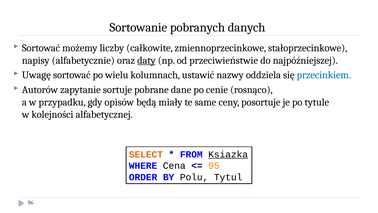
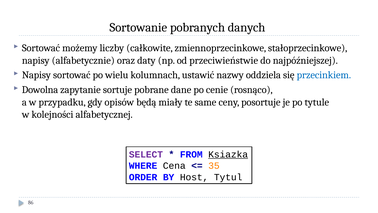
daty underline: present -> none (146, 60)
Uwagę: Uwagę -> Napisy (36, 75)
Autorów: Autorów -> Dowolna (40, 90)
SELECT colour: orange -> purple (146, 154)
95: 95 -> 35 (214, 166)
Polu: Polu -> Host (194, 177)
